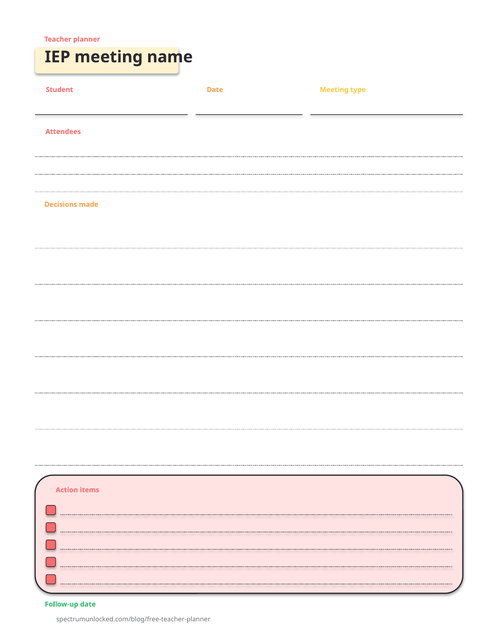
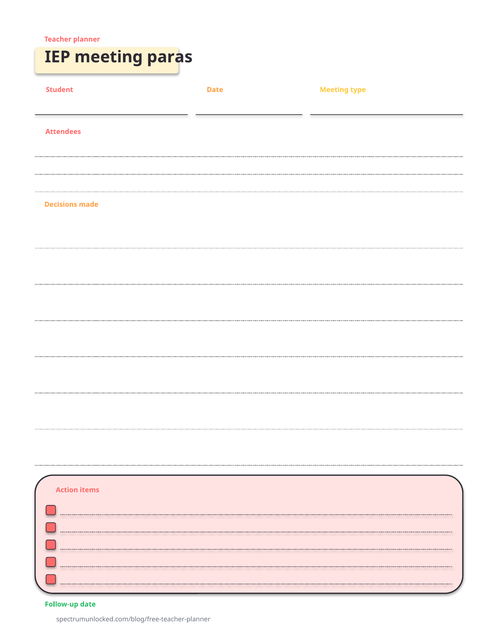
name: name -> paras (170, 57)
